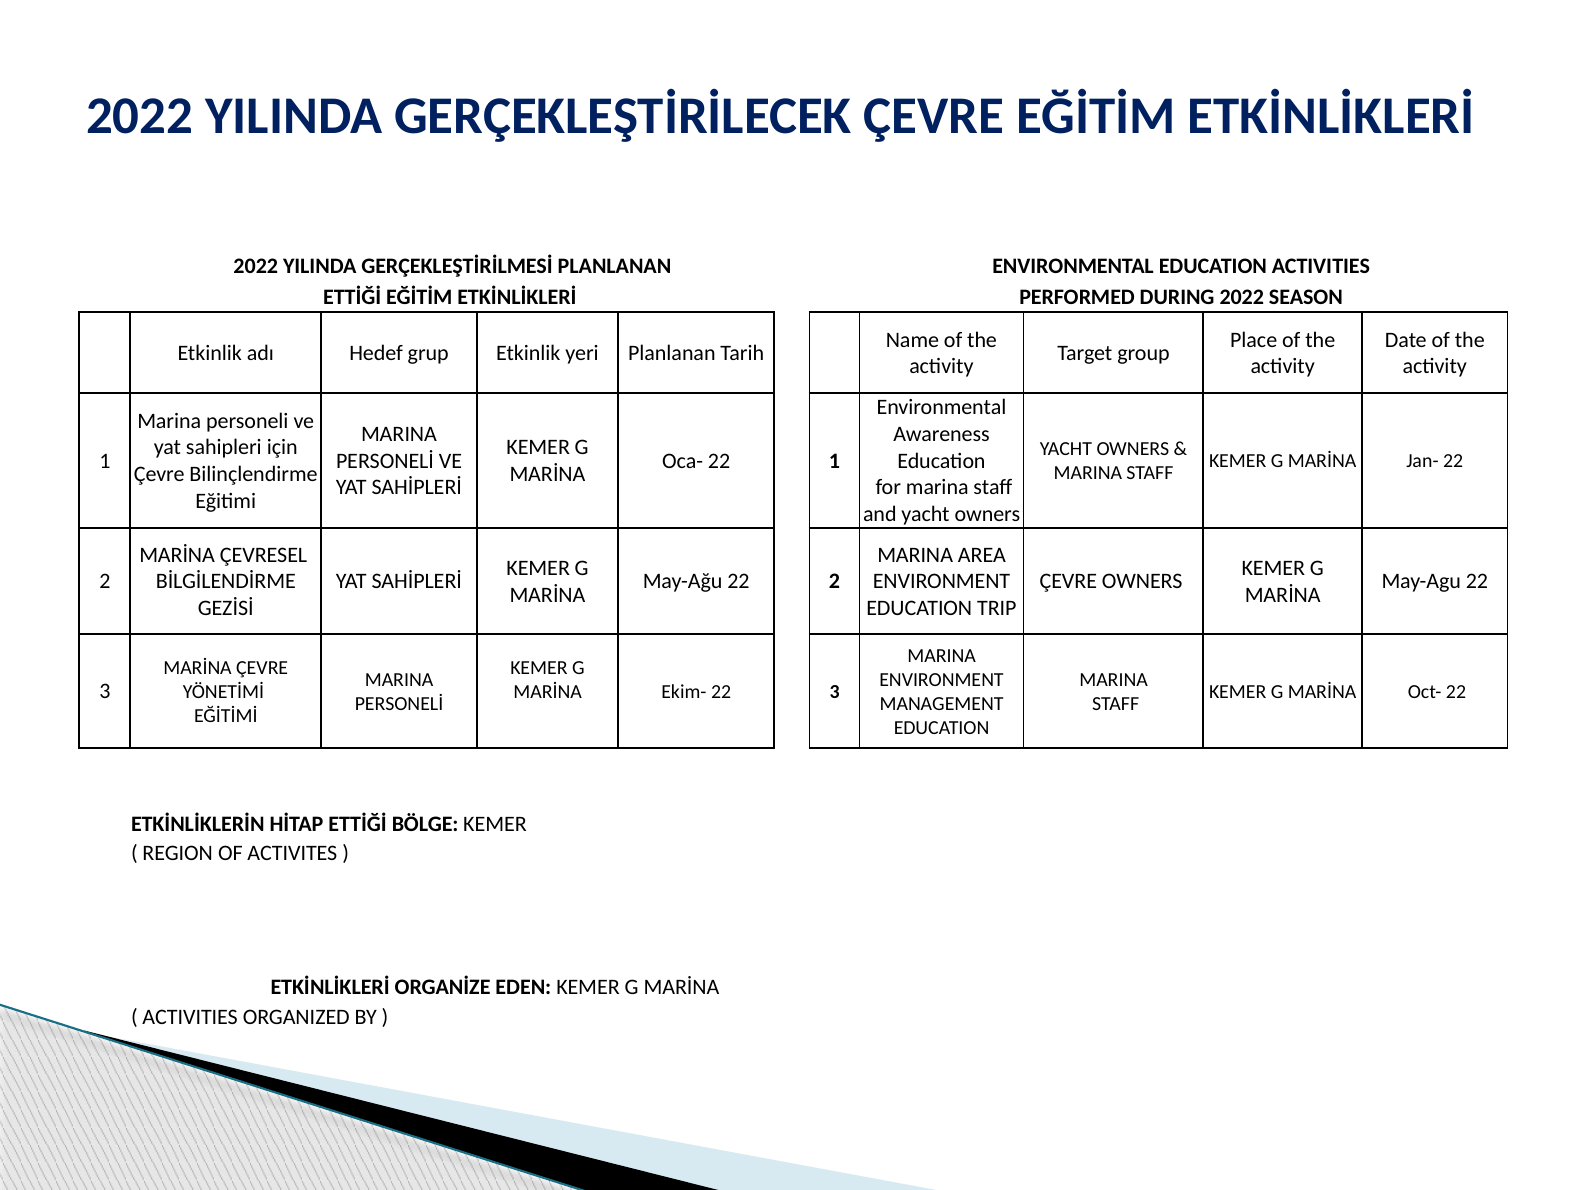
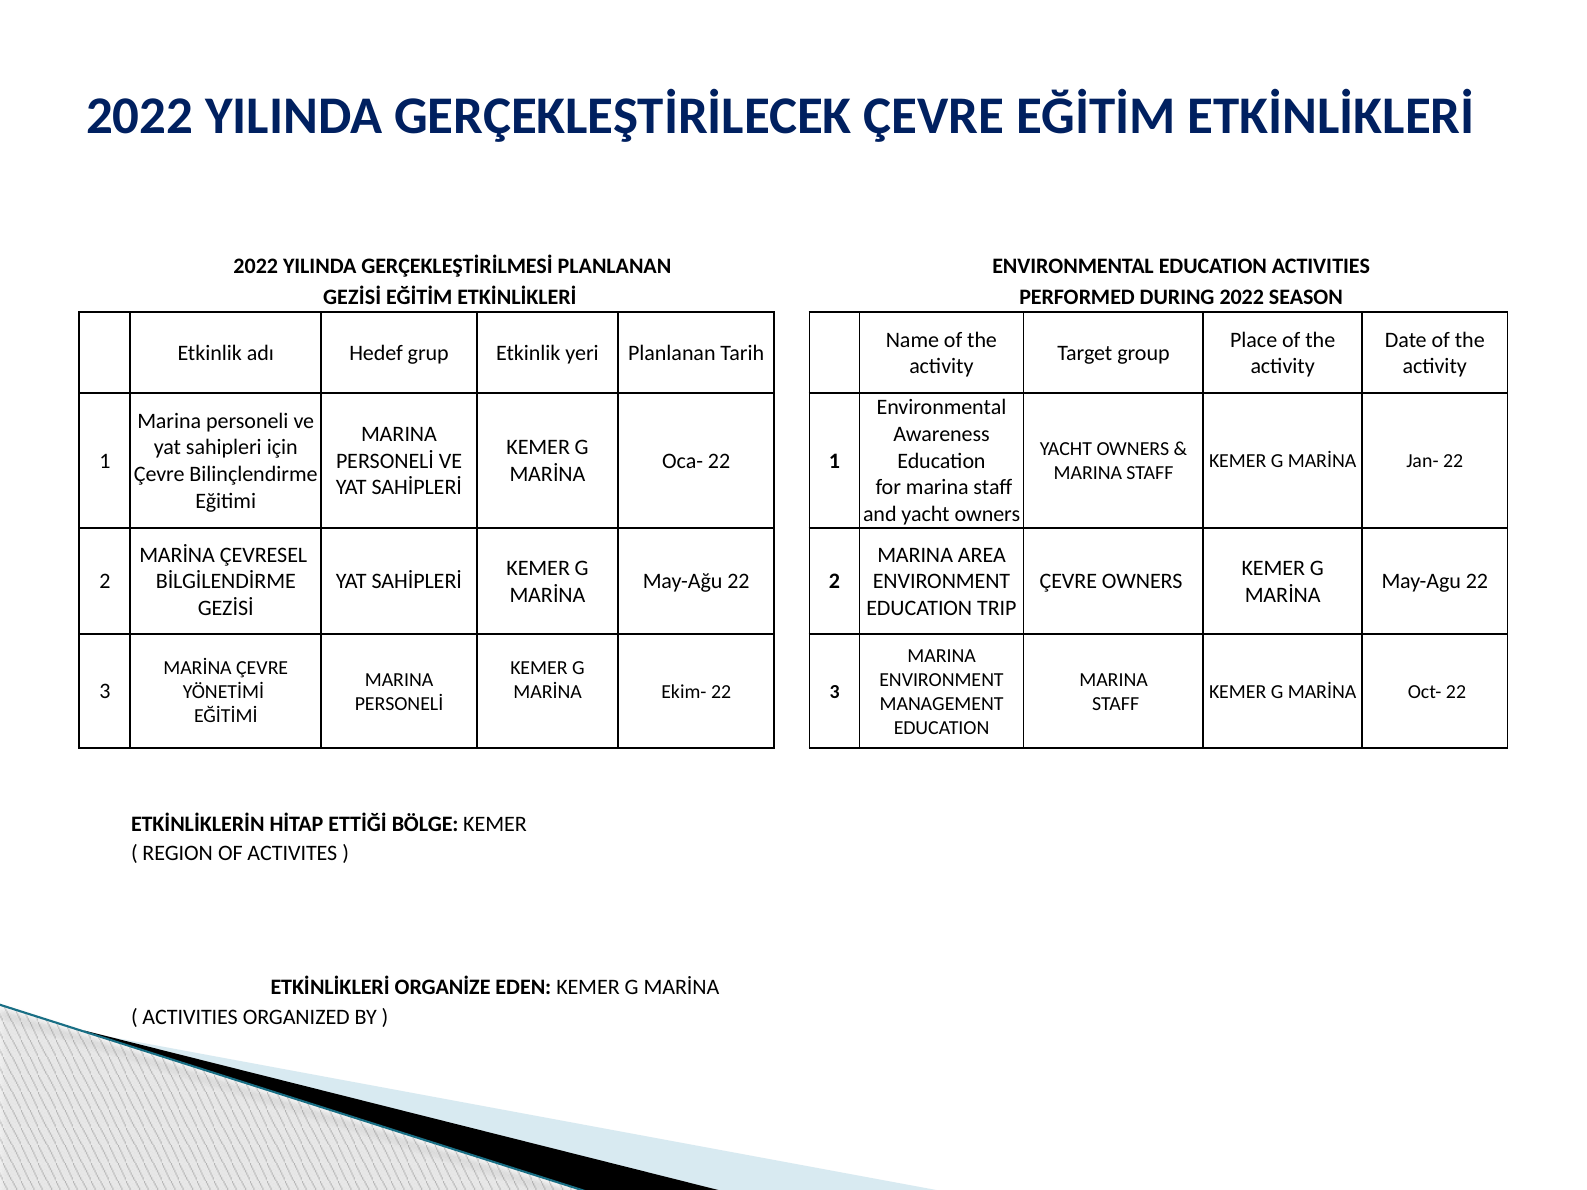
ETTİĞİ: ETTİĞİ -> GEZİSİ (352, 297)
